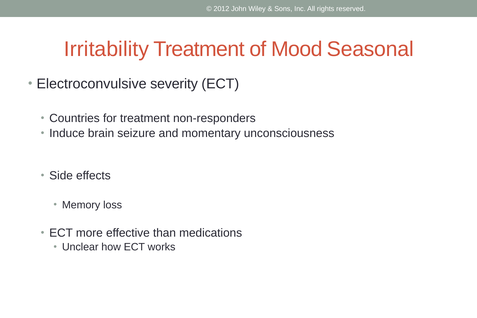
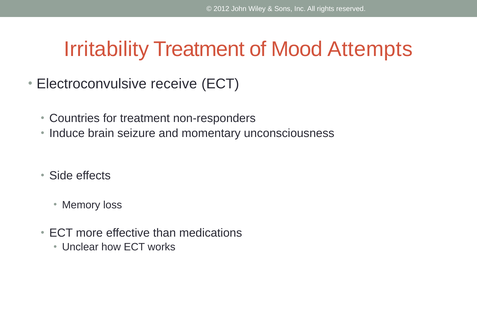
Seasonal: Seasonal -> Attempts (370, 49)
severity: severity -> receive (174, 84)
